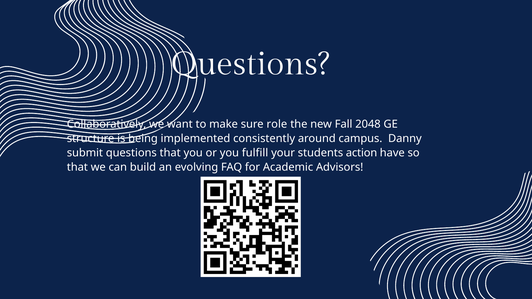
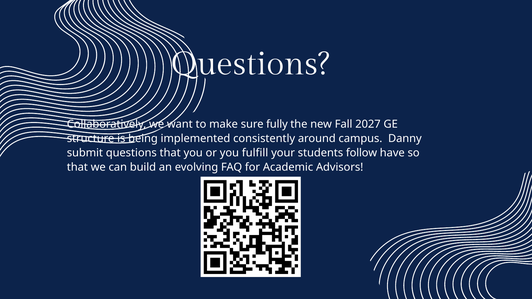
role: role -> fully (277, 124)
2048: 2048 -> 2027 (368, 124)
action: action -> follow (362, 153)
